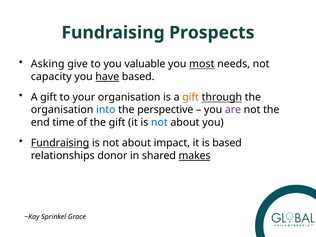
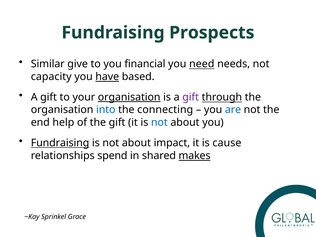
Asking: Asking -> Similar (48, 64)
valuable: valuable -> financial (145, 64)
most: most -> need (202, 64)
organisation underline: none -> present (129, 97)
gift colour: orange -> purple (191, 97)
perspective: perspective -> connecting (165, 110)
are colour: purple -> blue (233, 110)
time: time -> help (63, 122)
is based: based -> cause (227, 143)
donor: donor -> spend (112, 156)
